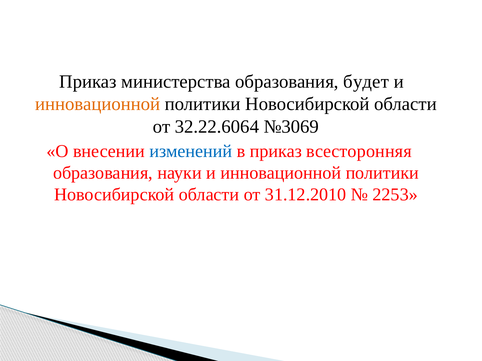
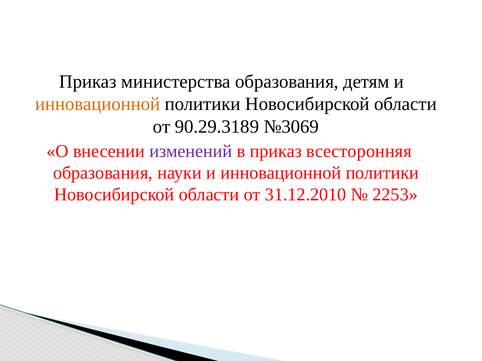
будет: будет -> детям (366, 82)
32.22.6064: 32.22.6064 -> 90.29.3189 (217, 127)
изменений colour: blue -> purple (191, 151)
